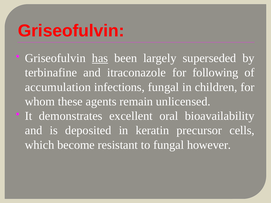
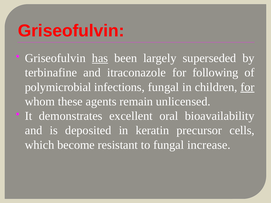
accumulation: accumulation -> polymicrobial (58, 87)
for underline: none -> present (247, 87)
however: however -> increase (209, 145)
